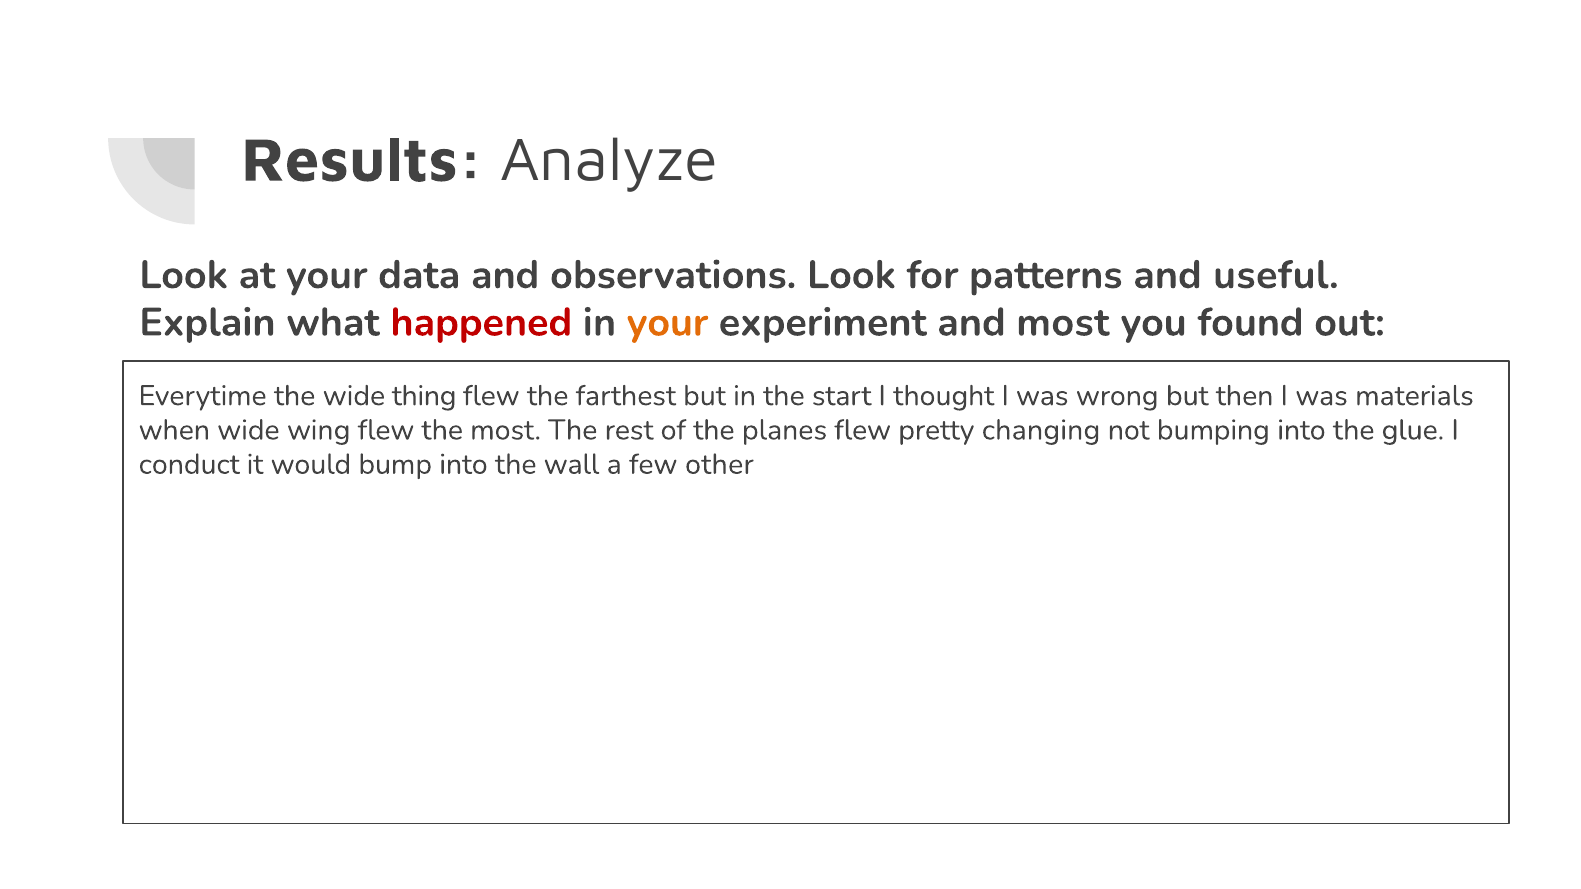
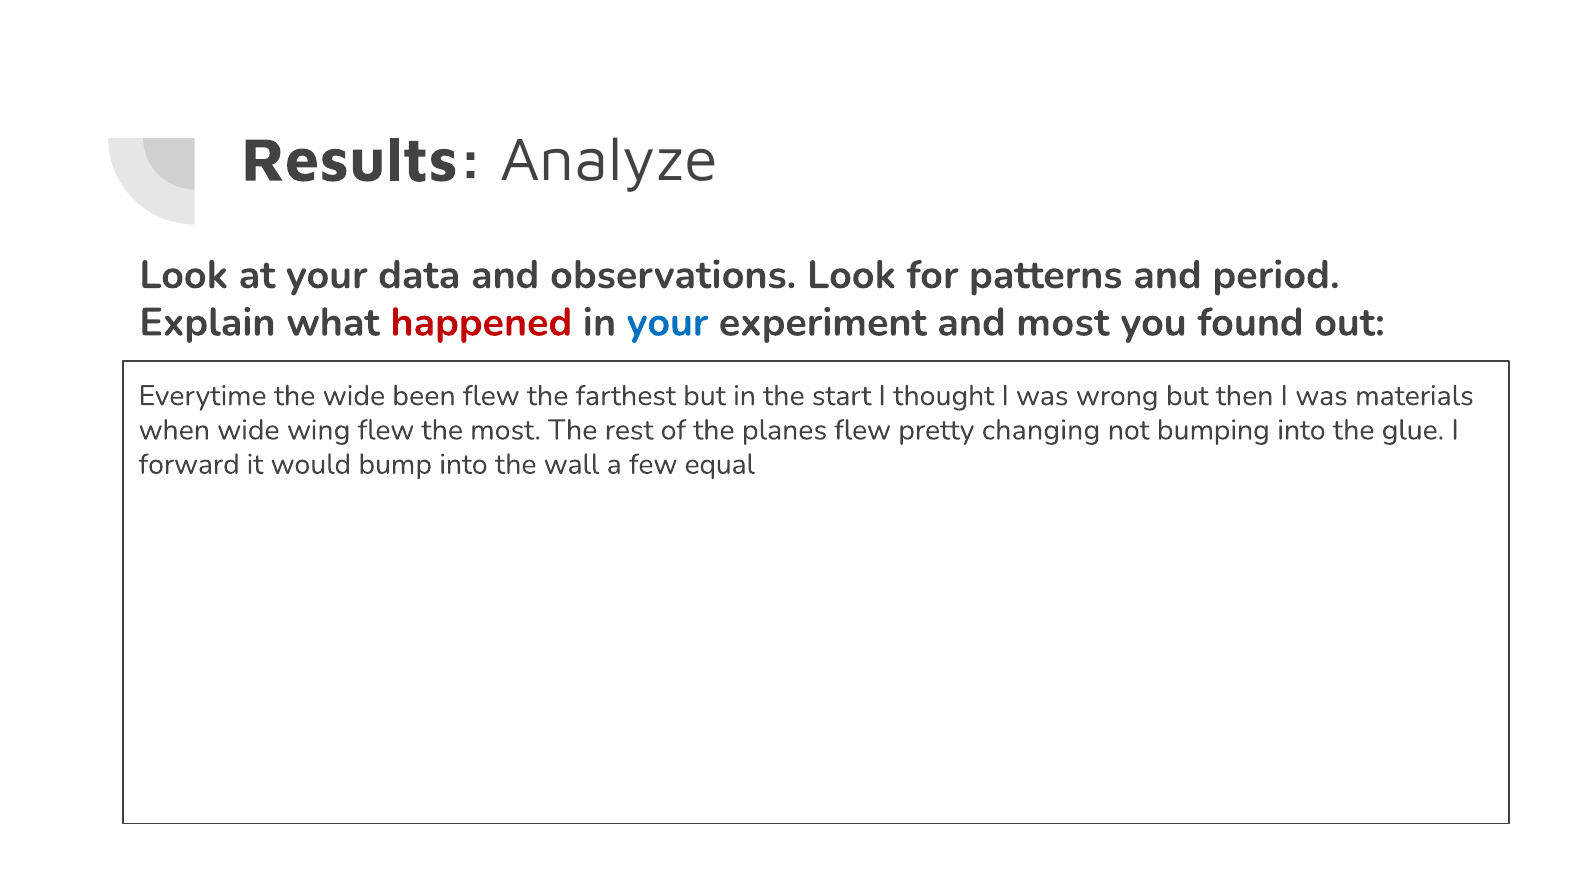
useful: useful -> period (1276, 275)
your colour: orange -> blue (667, 323)
thing: thing -> been (424, 396)
conduct: conduct -> forward (189, 464)
other: other -> equal (720, 464)
